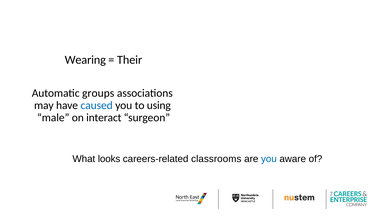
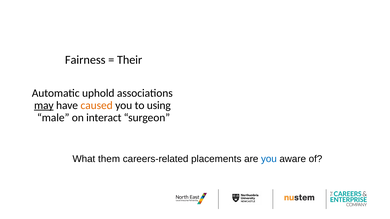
Wearing: Wearing -> Fairness (85, 60)
groups: groups -> uphold (98, 93)
may underline: none -> present (44, 106)
caused colour: blue -> orange (97, 106)
looks: looks -> them (109, 159)
classrooms: classrooms -> placements (216, 159)
